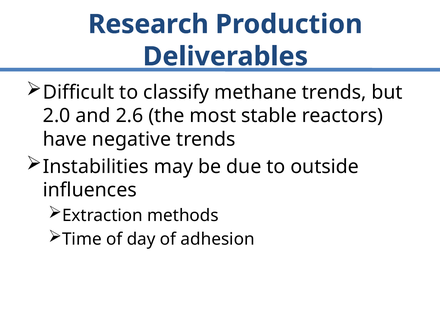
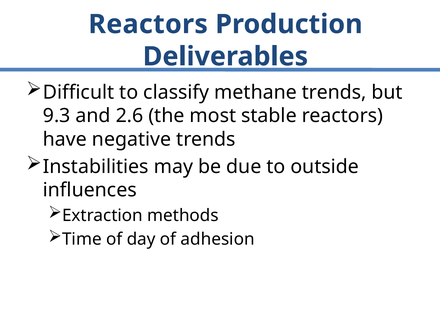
Research: Research -> Reactors (148, 24)
2.0: 2.0 -> 9.3 (57, 116)
